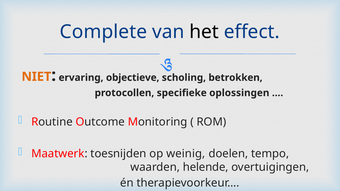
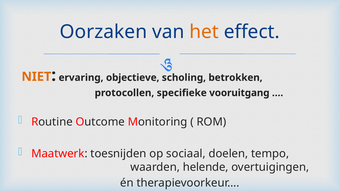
Complete: Complete -> Oorzaken (103, 32)
het colour: black -> orange (204, 32)
oplossingen: oplossingen -> vooruitgang (239, 93)
weinig: weinig -> sociaal (186, 154)
